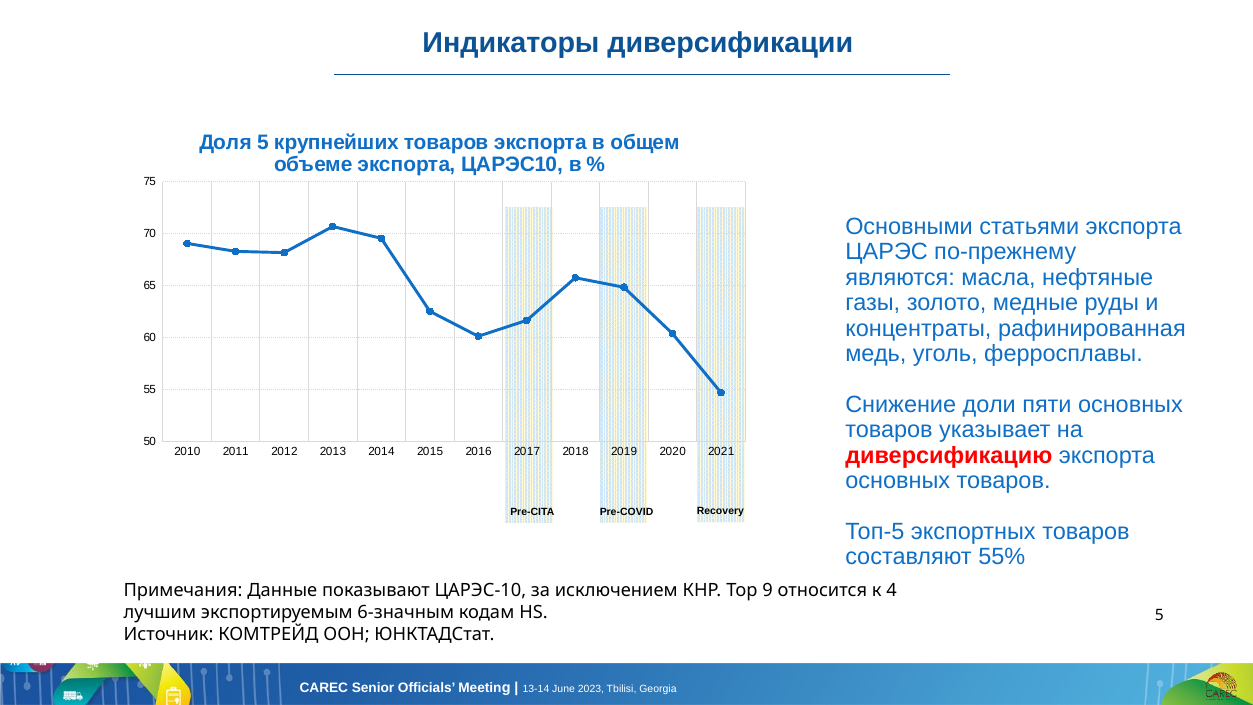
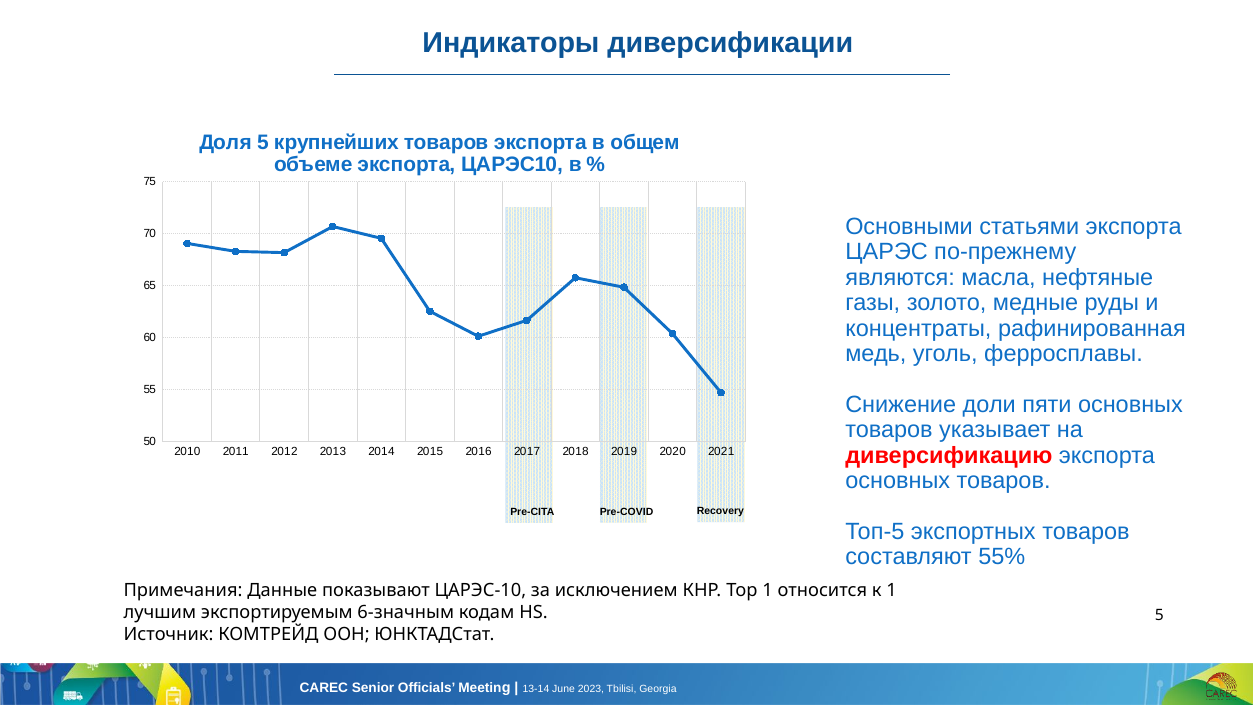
Top 9: 9 -> 1 (768, 590)
к 4: 4 -> 1 (892, 590)
